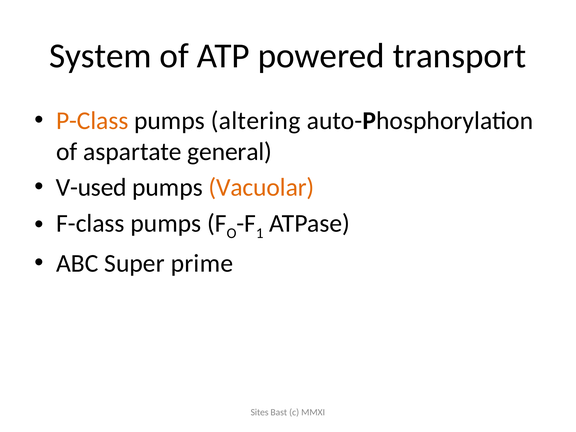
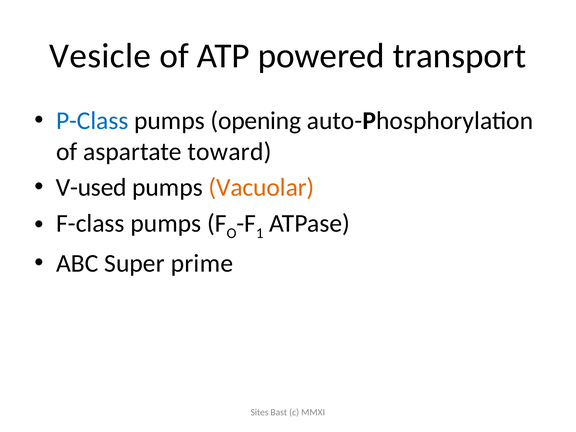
System: System -> Vesicle (100, 56)
P-Class colour: orange -> blue (92, 121)
altering: altering -> opening (256, 121)
general: general -> toward (229, 152)
